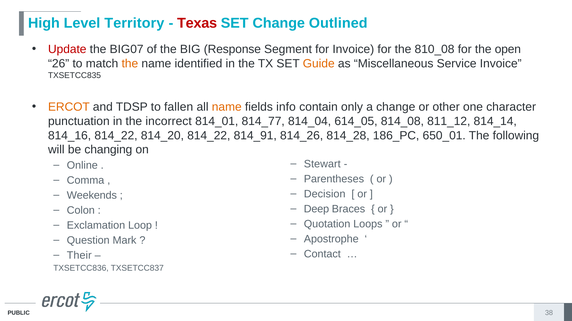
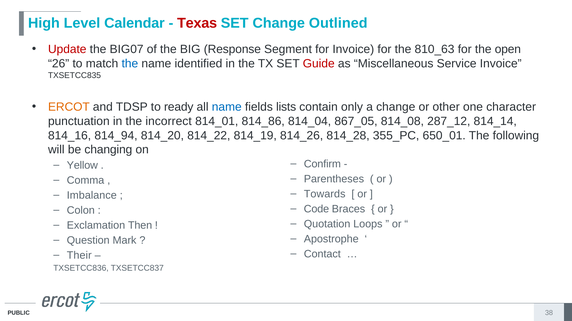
Territory: Territory -> Calendar (134, 23)
810_08: 810_08 -> 810_63 (435, 49)
the colour: orange -> blue (130, 64)
Guide colour: orange -> red (319, 64)
fallen: fallen -> ready (179, 107)
name colour: orange -> blue (227, 107)
info: info -> lists (286, 107)
814_77: 814_77 -> 814_86 (263, 121)
614_05: 614_05 -> 867_05 (356, 121)
811_12: 811_12 -> 287_12 (449, 121)
814_16 814_22: 814_22 -> 814_94 (116, 136)
814_91: 814_91 -> 814_19 (255, 136)
186_PC: 186_PC -> 355_PC (396, 136)
Stewart: Stewart -> Confirm (322, 164)
Online: Online -> Yellow (82, 166)
Decision: Decision -> Towards (325, 194)
Weekends: Weekends -> Imbalance (92, 196)
Deep: Deep -> Code (316, 209)
Loop: Loop -> Then (140, 226)
